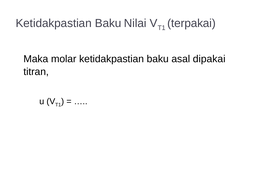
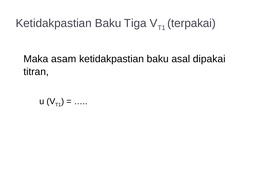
Nilai: Nilai -> Tiga (135, 23)
molar: molar -> asam (64, 59)
